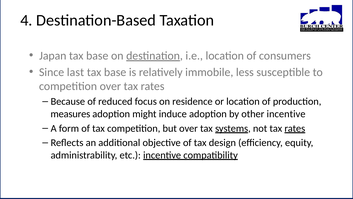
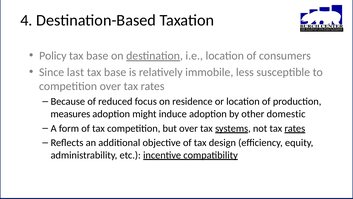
Japan: Japan -> Policy (53, 56)
other incentive: incentive -> domestic (286, 114)
